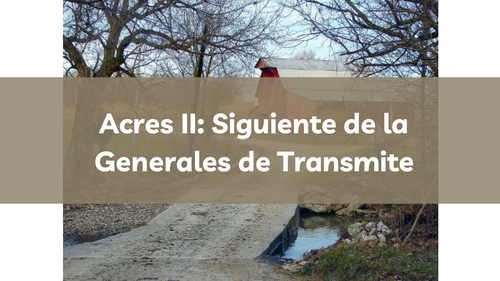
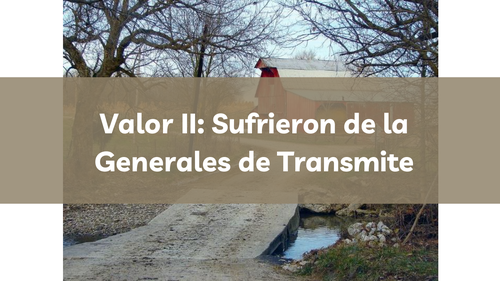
Acres: Acres -> Valor (137, 124)
Siguiente: Siguiente -> Sufrieron (274, 124)
